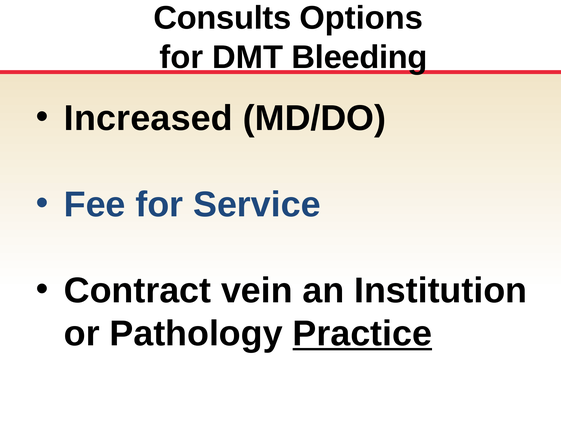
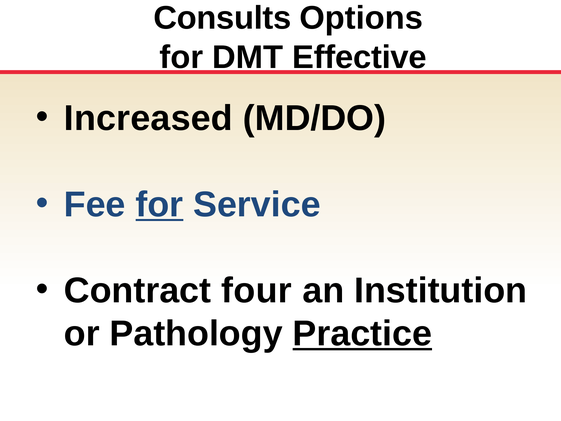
Bleeding: Bleeding -> Effective (359, 57)
for underline: none -> present (159, 204)
vein: vein -> four (257, 290)
